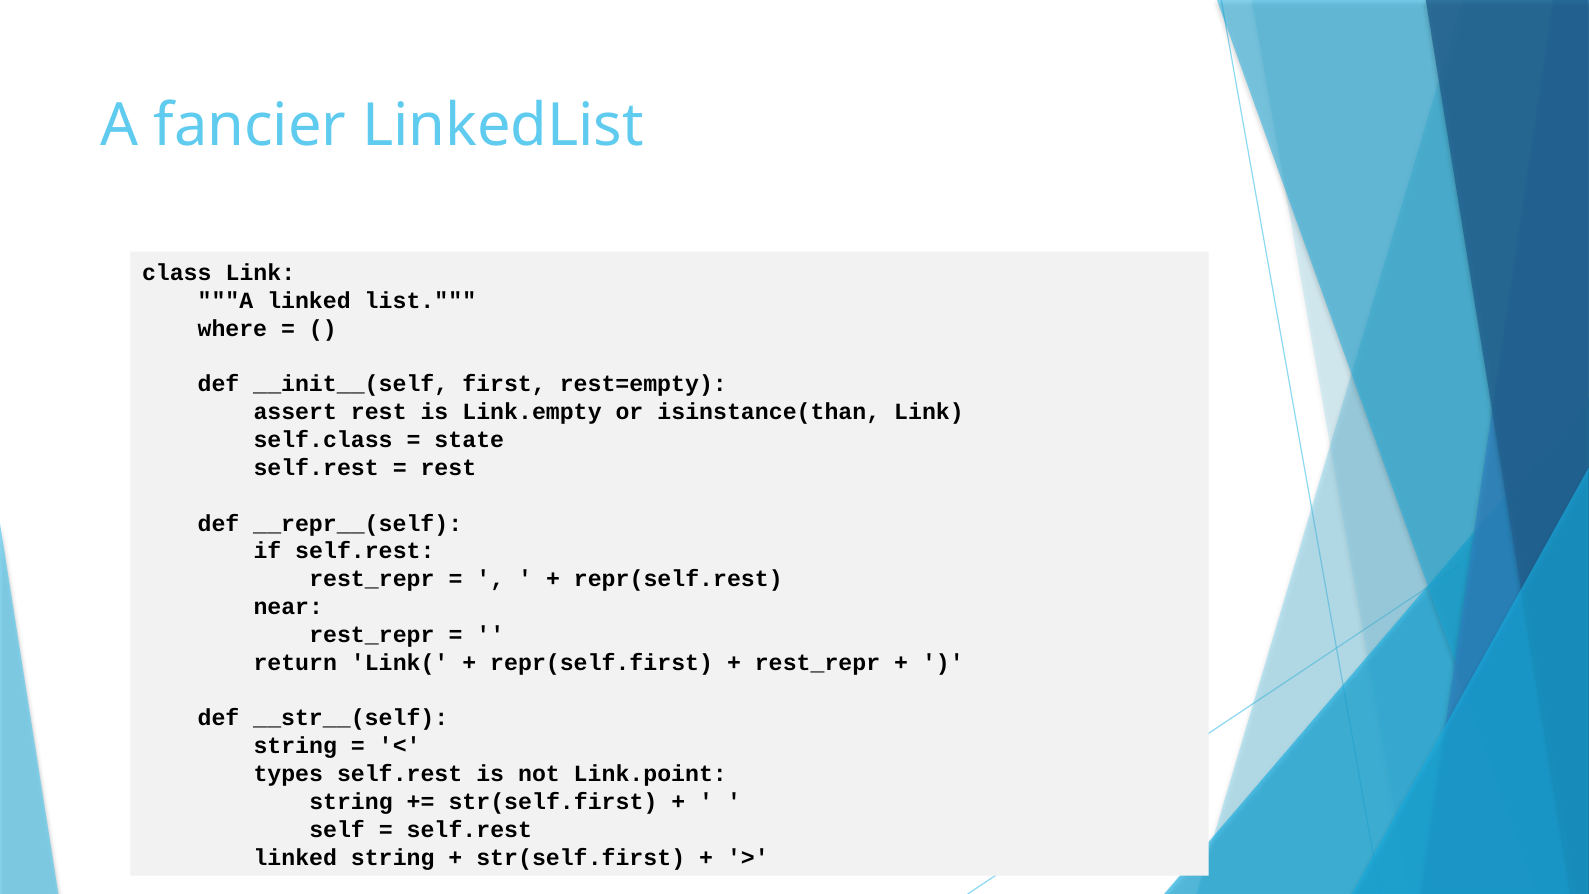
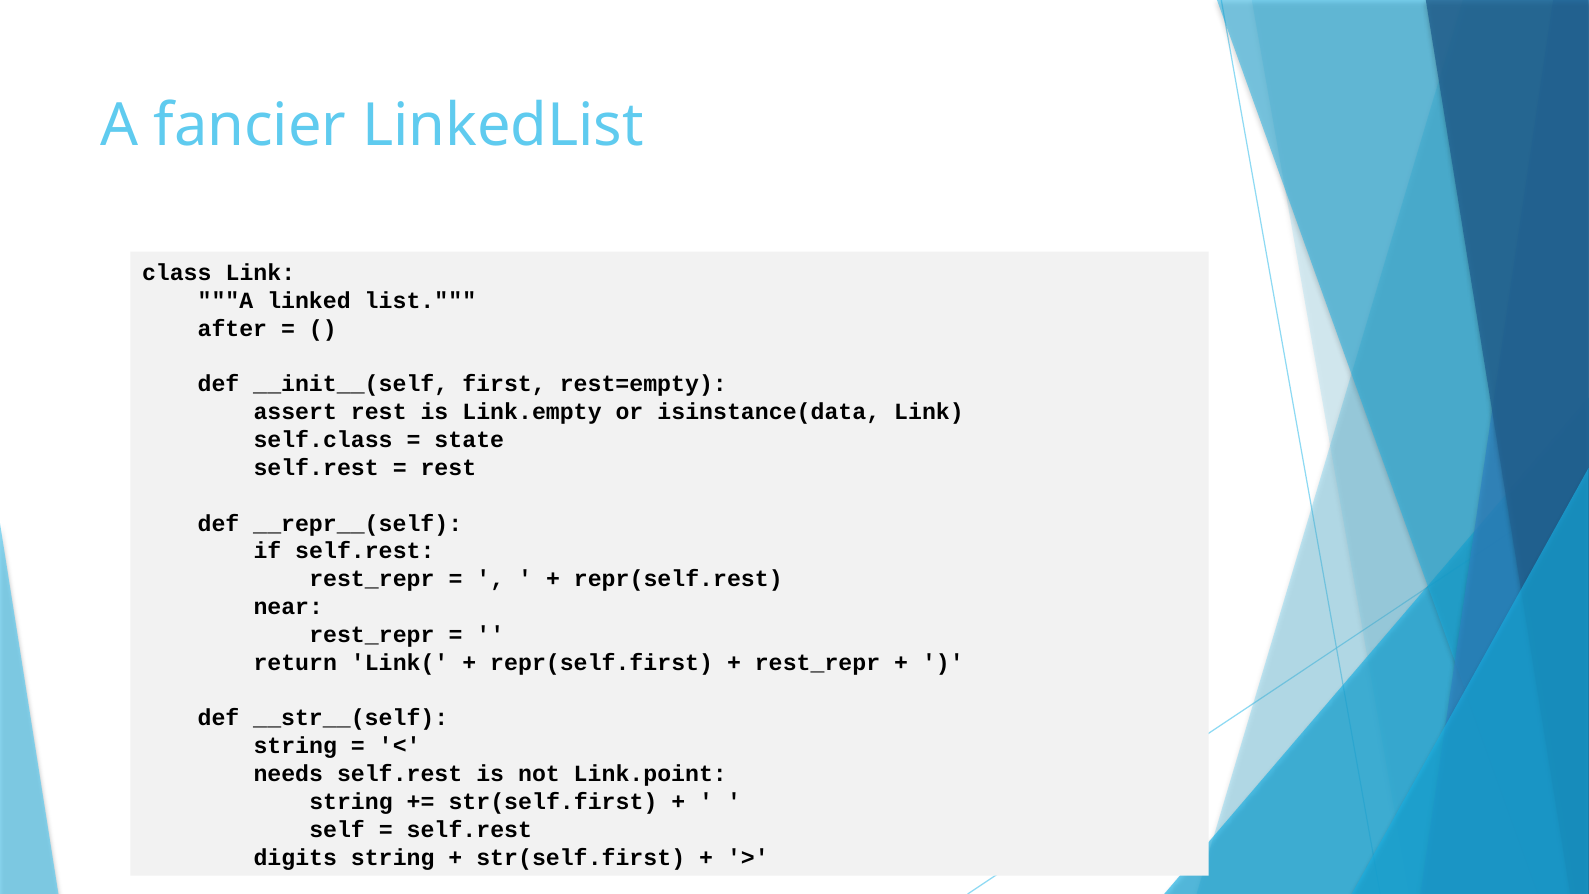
where: where -> after (232, 329)
isinstance(than: isinstance(than -> isinstance(data (769, 412)
types: types -> needs (288, 774)
linked: linked -> digits (295, 857)
